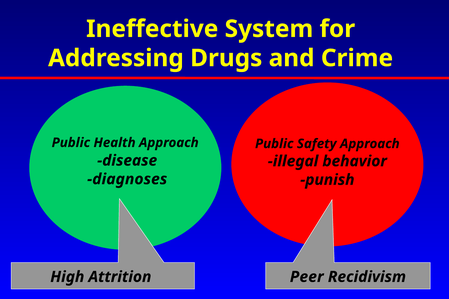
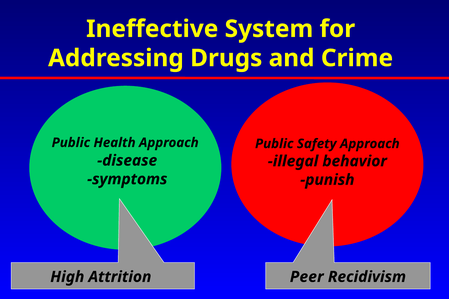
diagnoses: diagnoses -> symptoms (127, 179)
